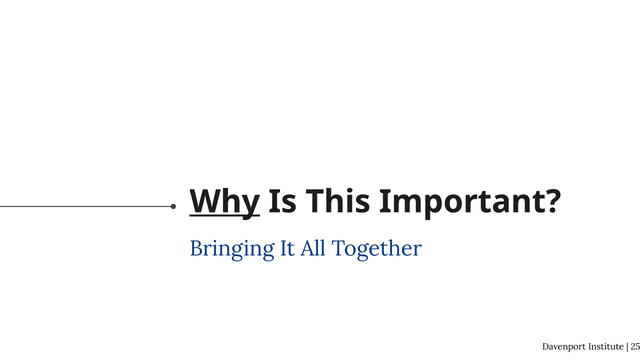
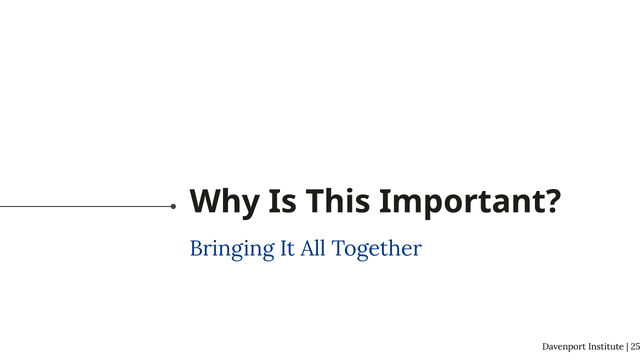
Why underline: present -> none (225, 202)
